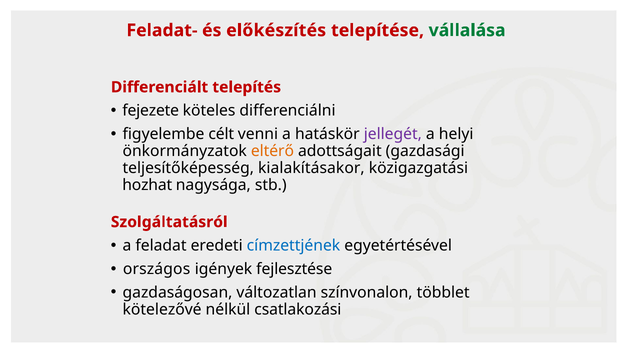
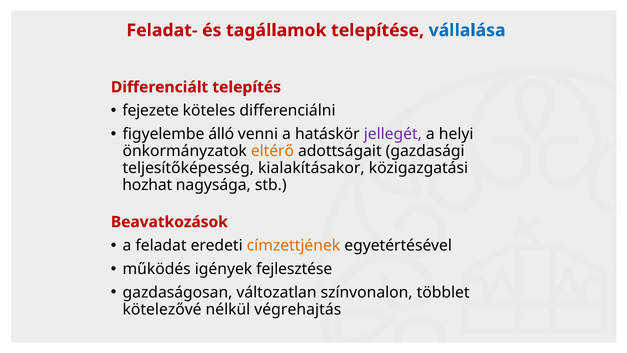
előkészítés: előkészítés -> tagállamok (276, 30)
vállalása colour: green -> blue (467, 30)
célt: célt -> álló (221, 134)
Szolgáltatásról: Szolgáltatásról -> Beavatkozások (169, 222)
címzettjének colour: blue -> orange (293, 245)
országos: országos -> működés (157, 269)
csatlakozási: csatlakozási -> végrehajtás (298, 309)
